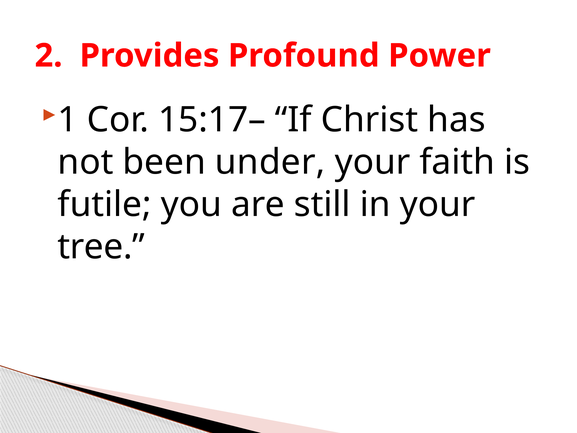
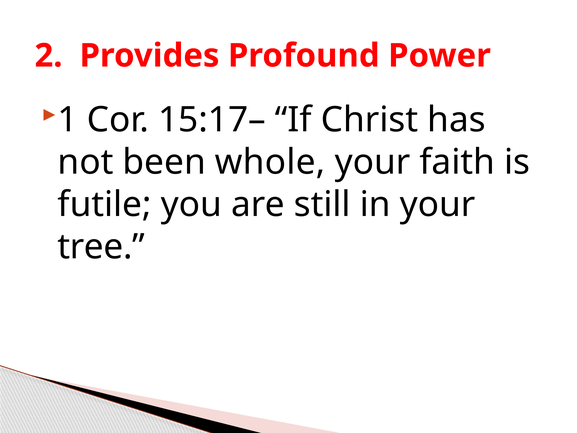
under: under -> whole (270, 162)
